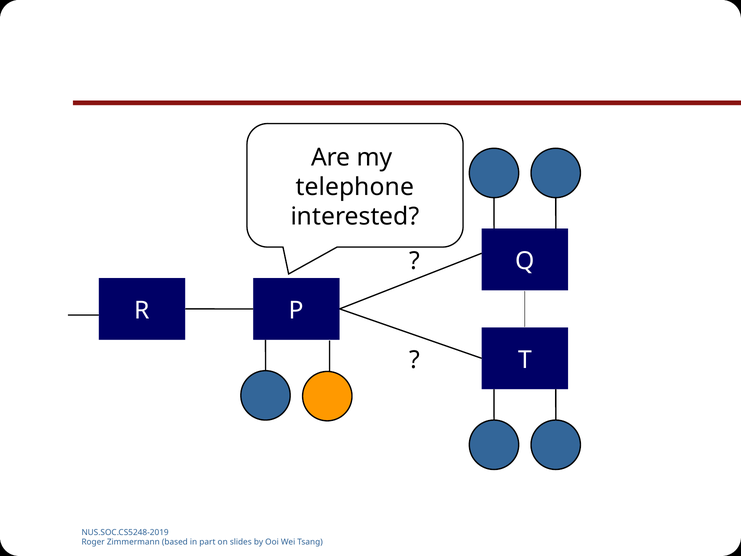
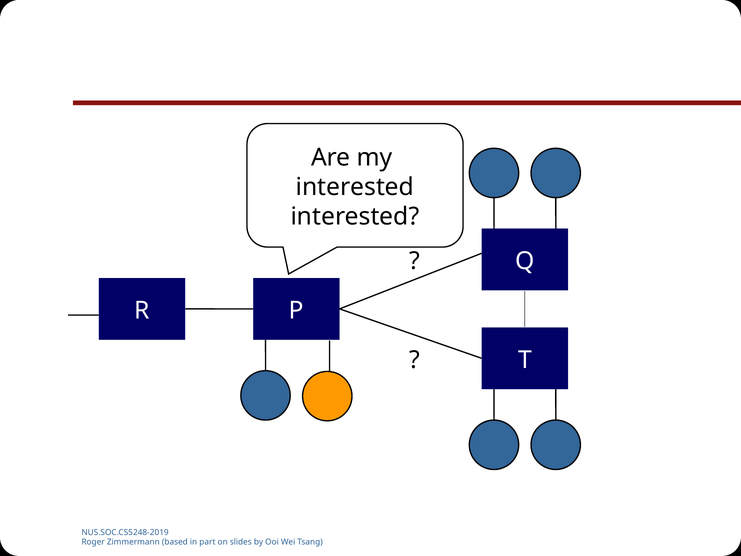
telephone: telephone -> interested (355, 187)
